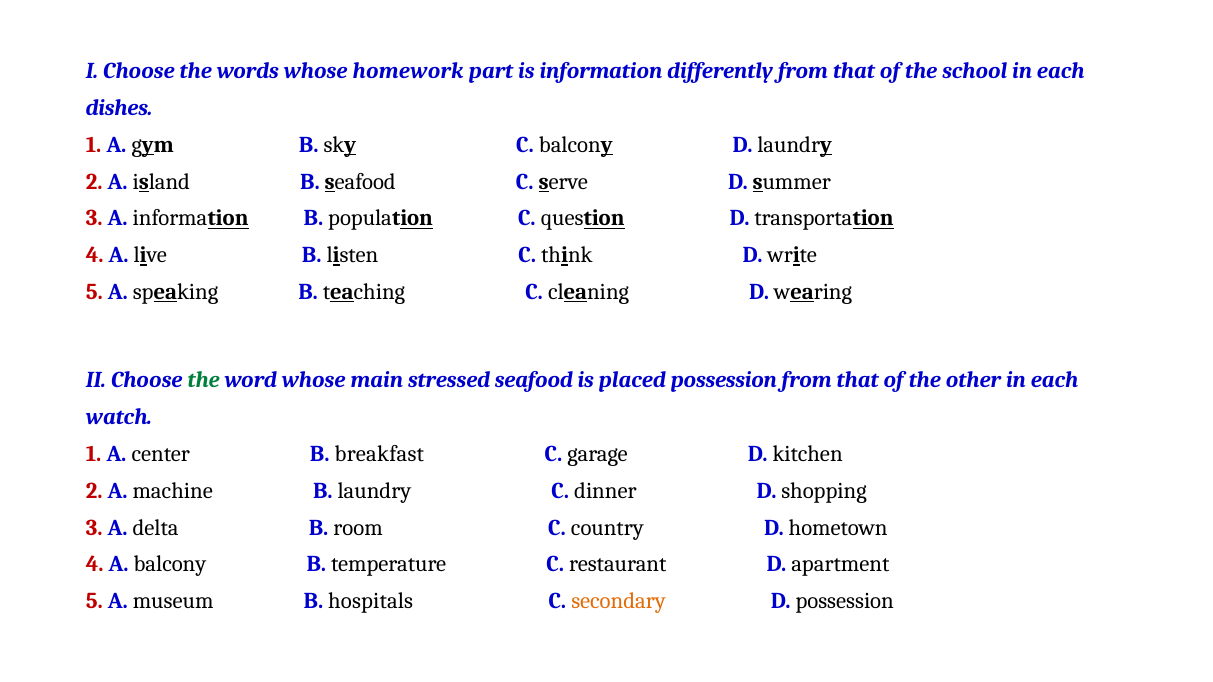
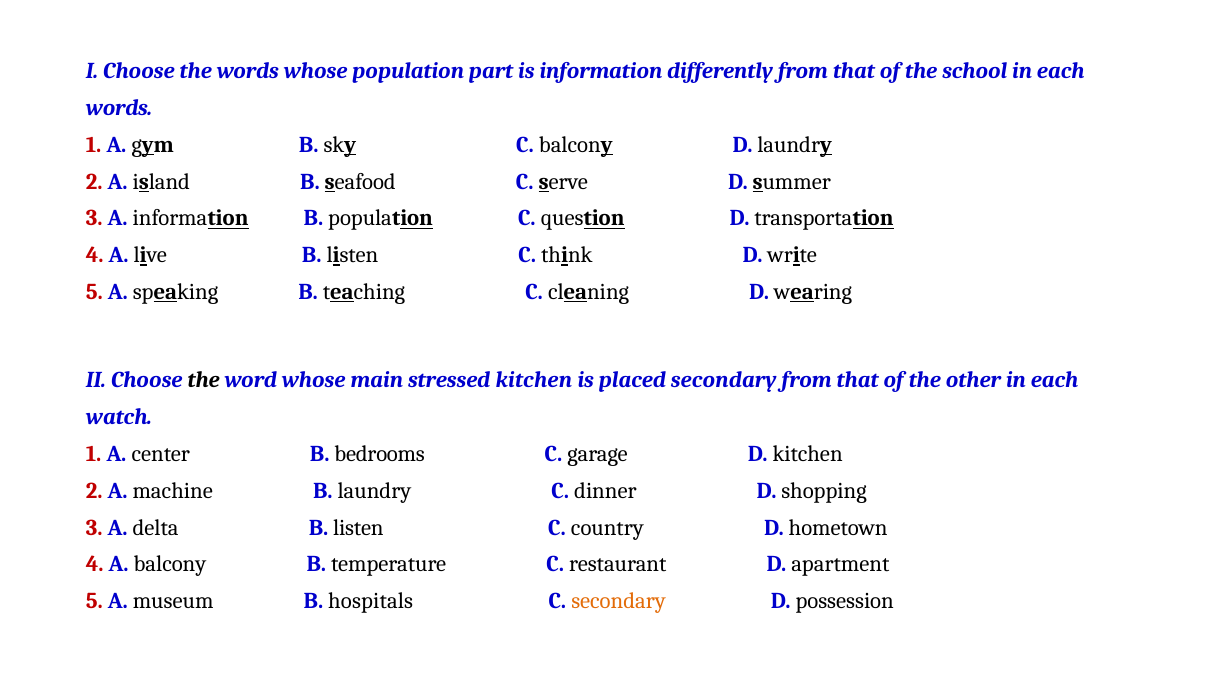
whose homework: homework -> population (408, 71)
dishes: dishes -> words (119, 108)
the colour: green -> black (204, 380)
stressed seafood: seafood -> kitchen (534, 380)
placed possession: possession -> secondary (724, 380)
breakfast: breakfast -> bedrooms (380, 454)
delta B room: room -> listen (358, 528)
